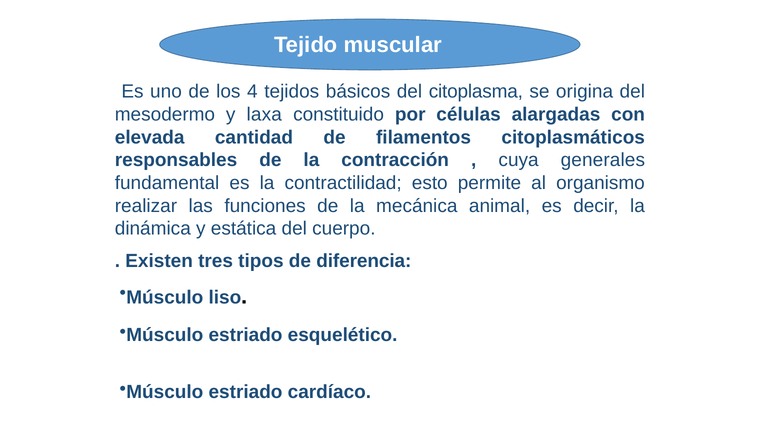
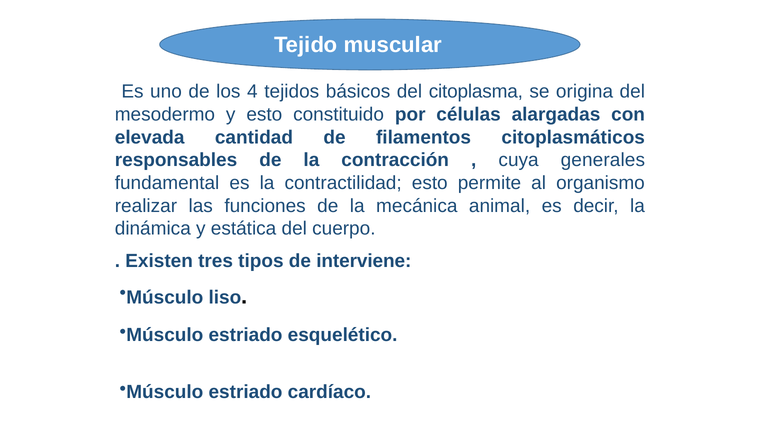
y laxa: laxa -> esto (264, 114)
diferencia: diferencia -> interviene (364, 261)
